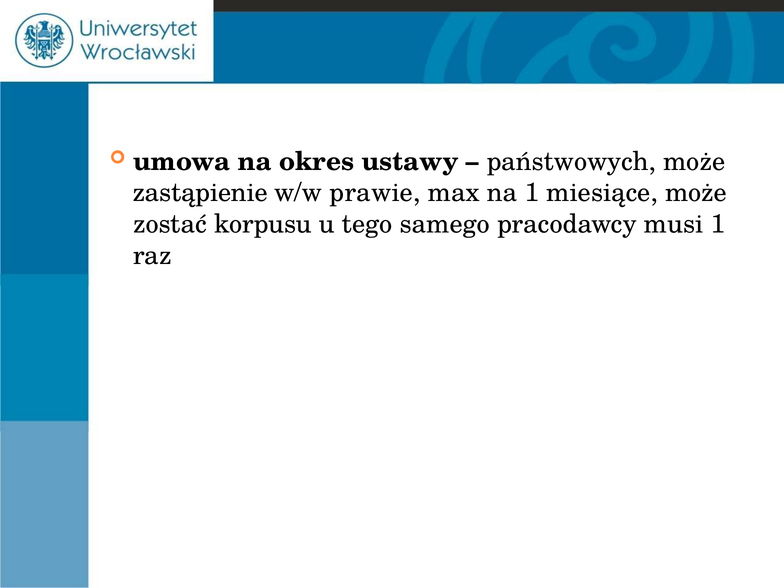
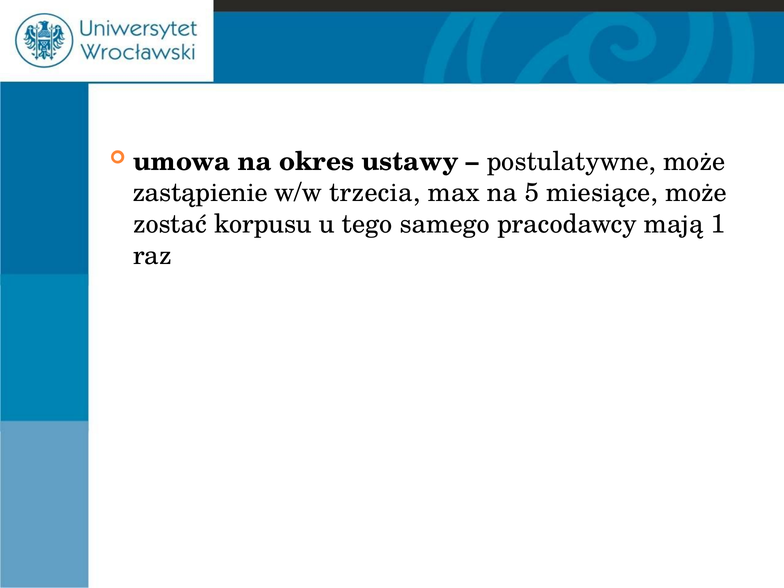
państwowych: państwowych -> postulatywne (571, 162)
prawie: prawie -> trzecia (375, 193)
na 1: 1 -> 5 (532, 193)
musi: musi -> mają (674, 224)
